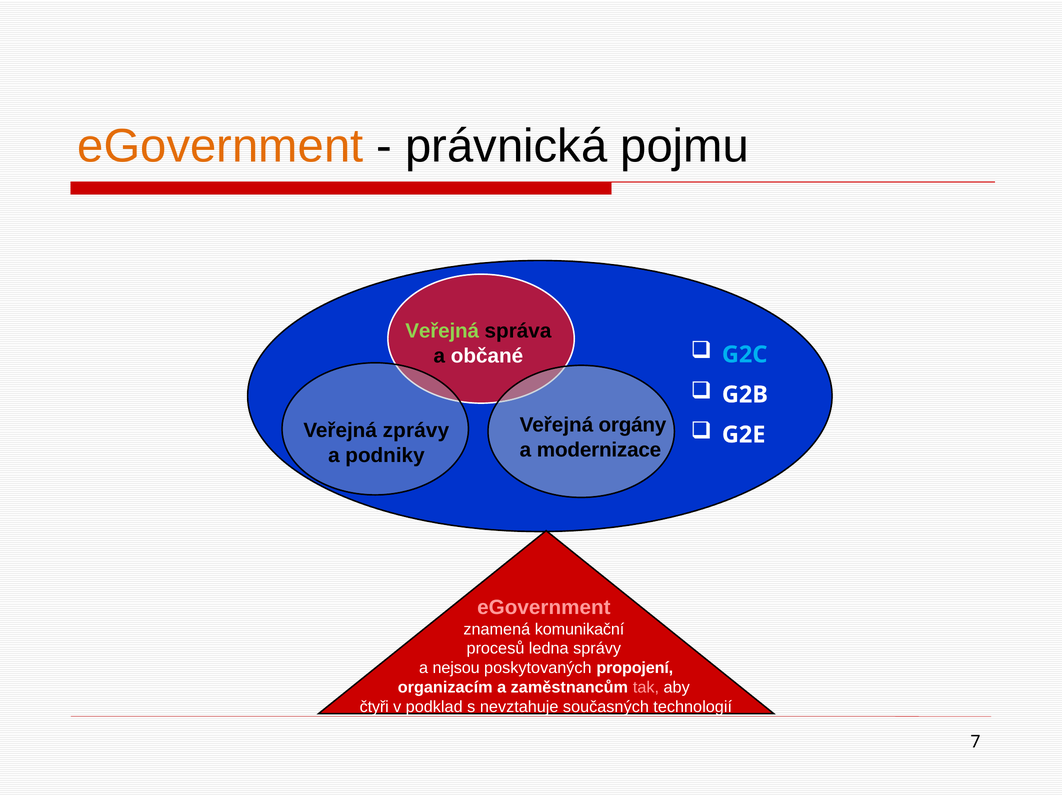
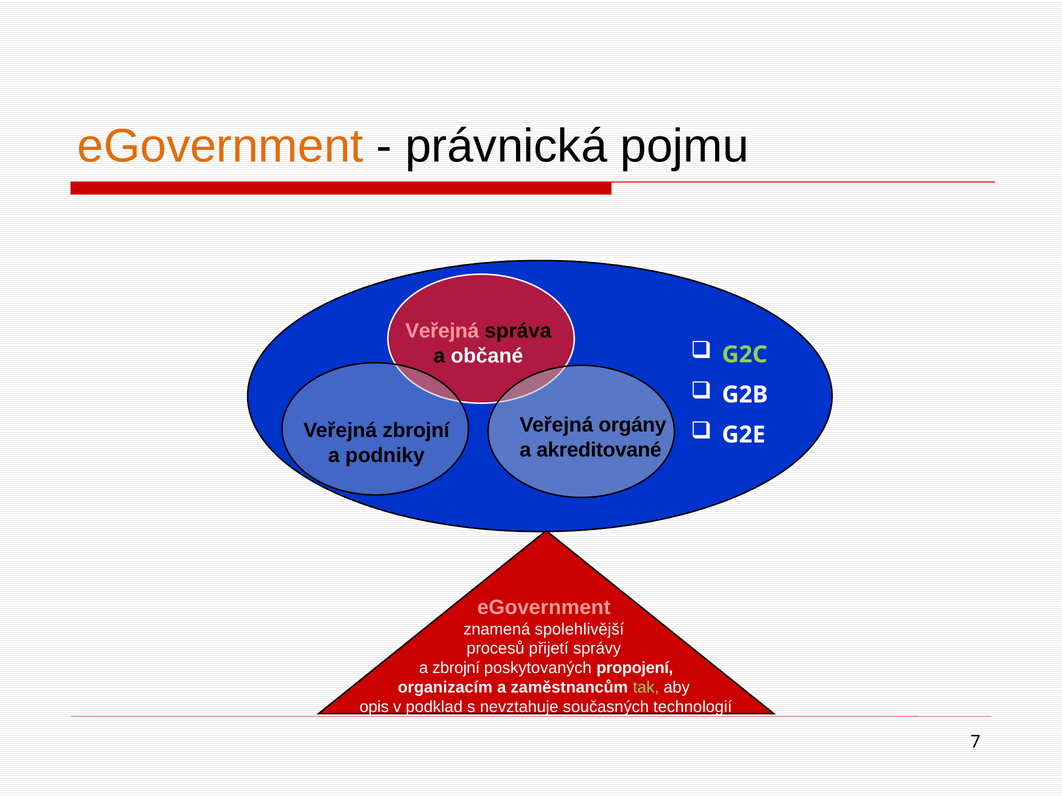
Veřejná colour: light green -> pink (442, 331)
G2C colour: light blue -> light green (745, 355)
Veřejná zprávy: zprávy -> zbrojní (416, 431)
modernizace: modernizace -> akreditované (599, 450)
komunikační: komunikační -> spolehlivější (579, 630)
ledna: ledna -> přijetí (549, 649)
a nejsou: nejsou -> zbrojní (456, 669)
tak colour: pink -> light green (646, 688)
čtyři: čtyři -> opis (374, 707)
